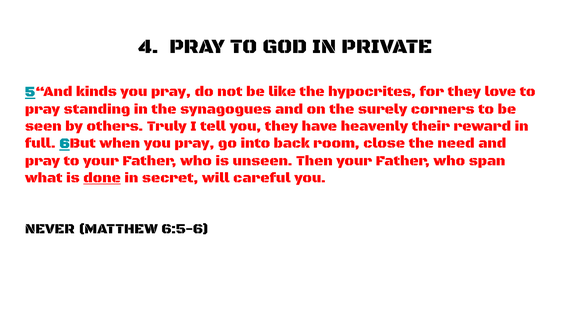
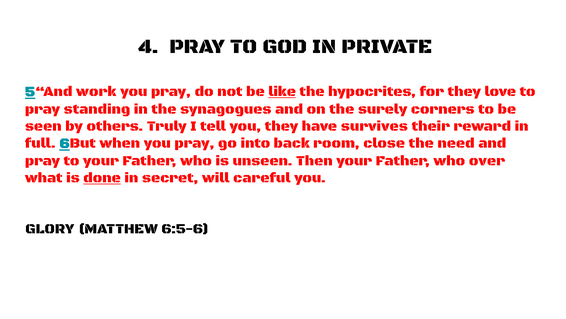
kinds: kinds -> work (96, 91)
like underline: none -> present (282, 91)
heavenly: heavenly -> survives (374, 126)
span: span -> over (487, 161)
NEVER: NEVER -> GLORY (50, 229)
